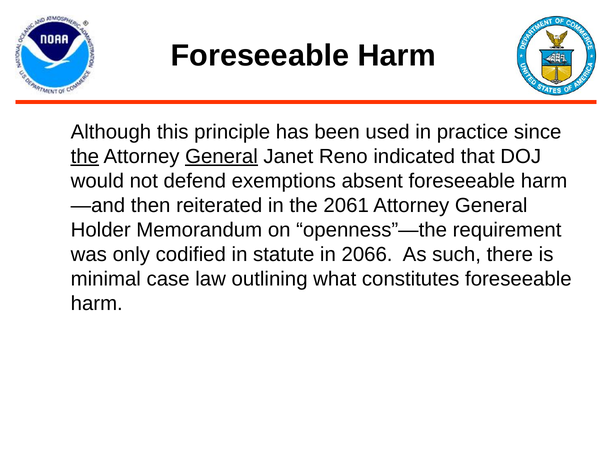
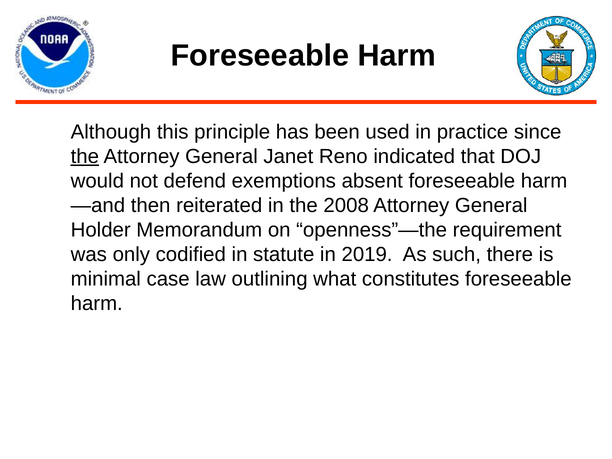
General underline: present -> none (221, 156)
2061: 2061 -> 2008 (346, 205)
2066: 2066 -> 2019 (367, 254)
